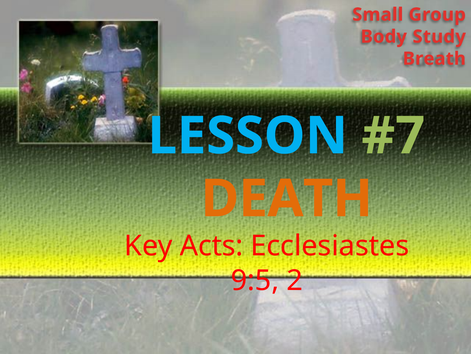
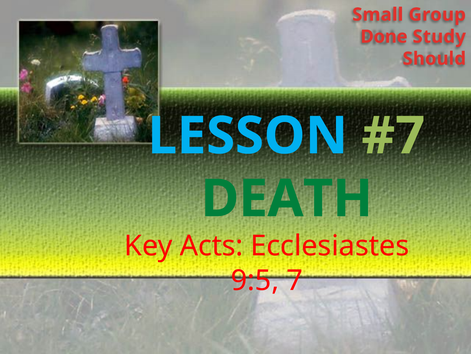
Body: Body -> Done (384, 37)
Breath: Breath -> Should (434, 59)
DEATH colour: orange -> green (287, 199)
2: 2 -> 7 (295, 280)
